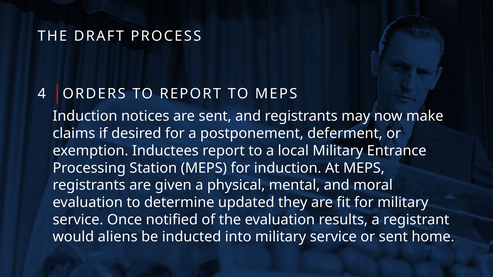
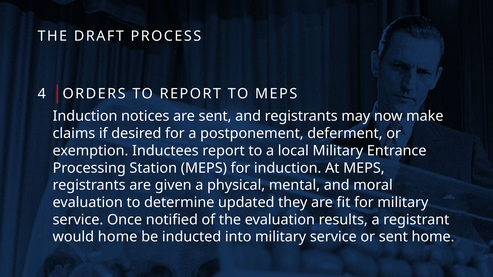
would aliens: aliens -> home (118, 237)
